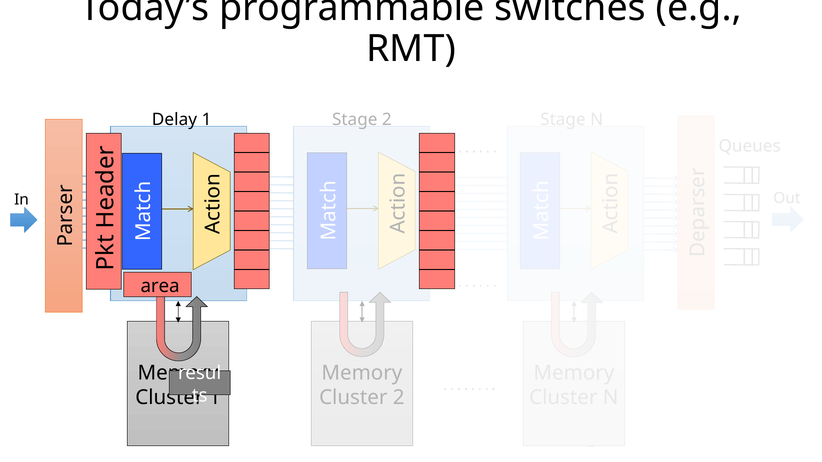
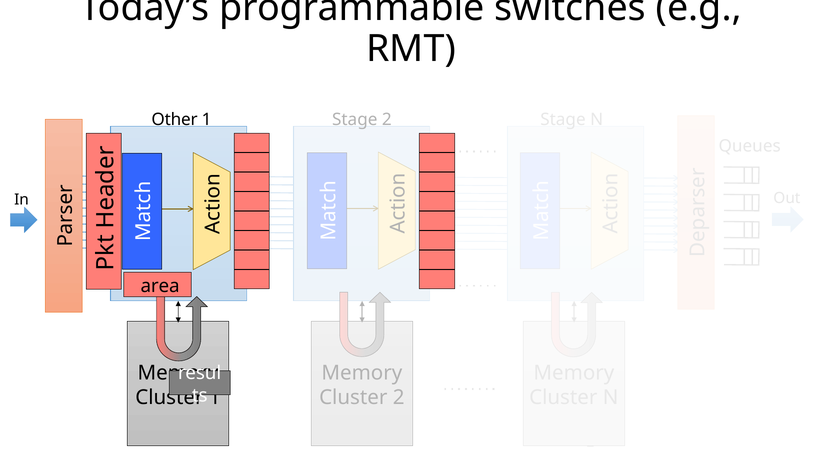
Delay: Delay -> Other (175, 119)
